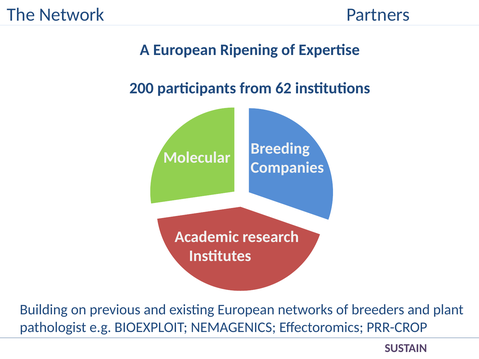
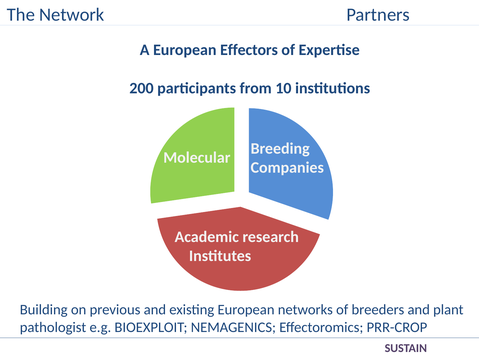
Ripening: Ripening -> Effectors (249, 50)
62: 62 -> 10 (283, 88)
